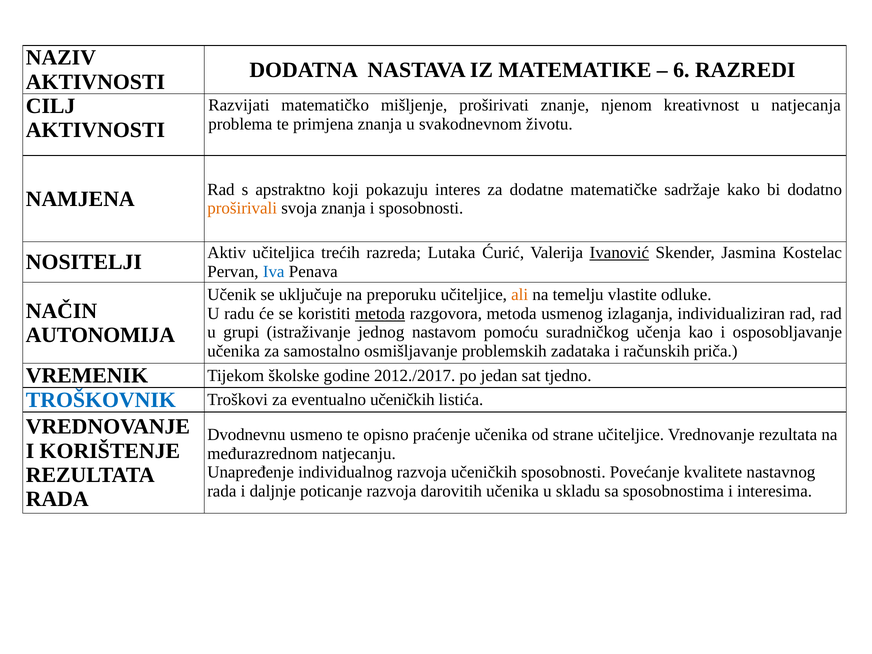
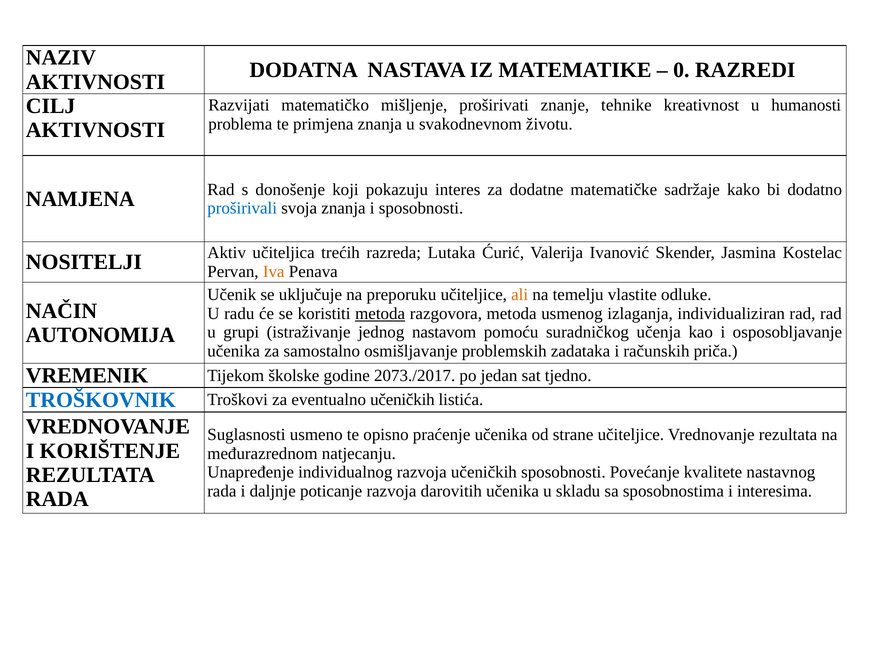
6: 6 -> 0 (681, 70)
njenom: njenom -> tehnike (626, 105)
natjecanja: natjecanja -> humanosti (806, 105)
apstraktno: apstraktno -> donošenje (290, 189)
proširivali colour: orange -> blue (242, 208)
Ivanović underline: present -> none (619, 253)
Iva colour: blue -> orange (274, 272)
2012./2017: 2012./2017 -> 2073./2017 (415, 375)
Dvodnevnu: Dvodnevnu -> Suglasnosti (246, 435)
